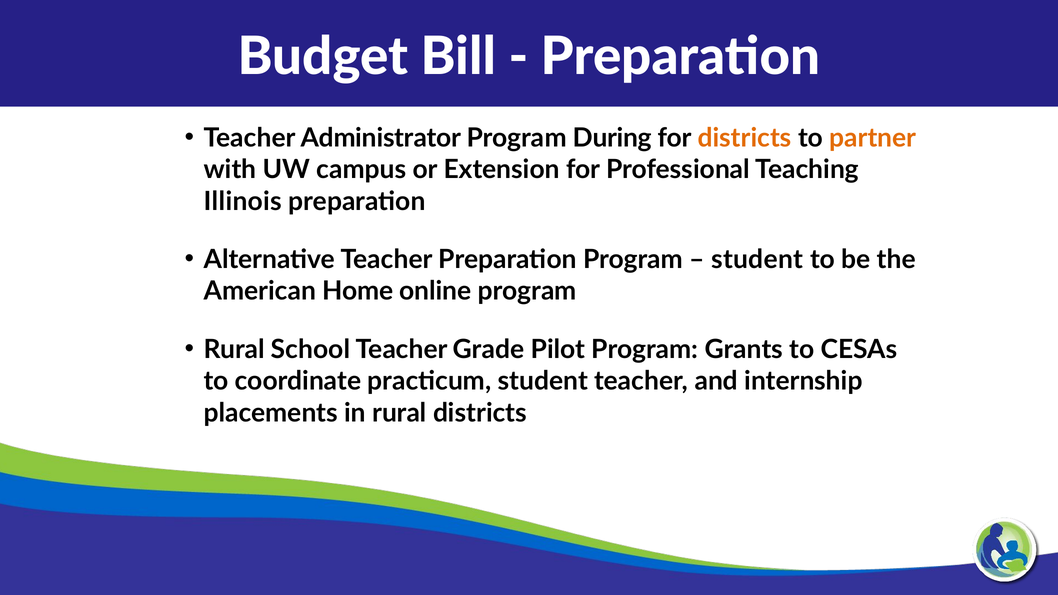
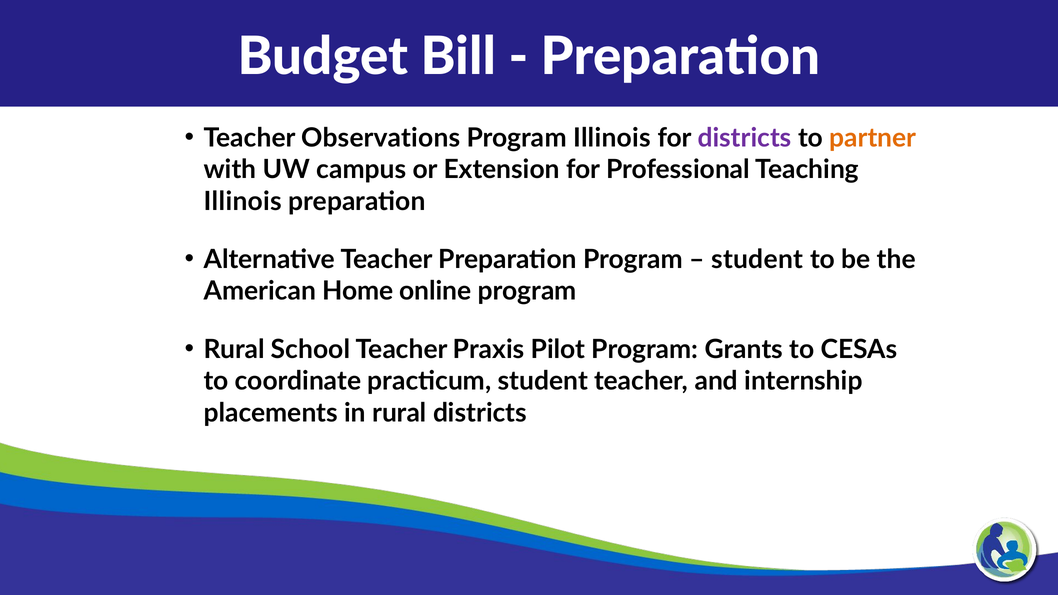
Administrator: Administrator -> Observations (381, 138)
Program During: During -> Illinois (612, 138)
districts colour: orange -> purple (745, 138)
Grade: Grade -> Praxis (489, 349)
